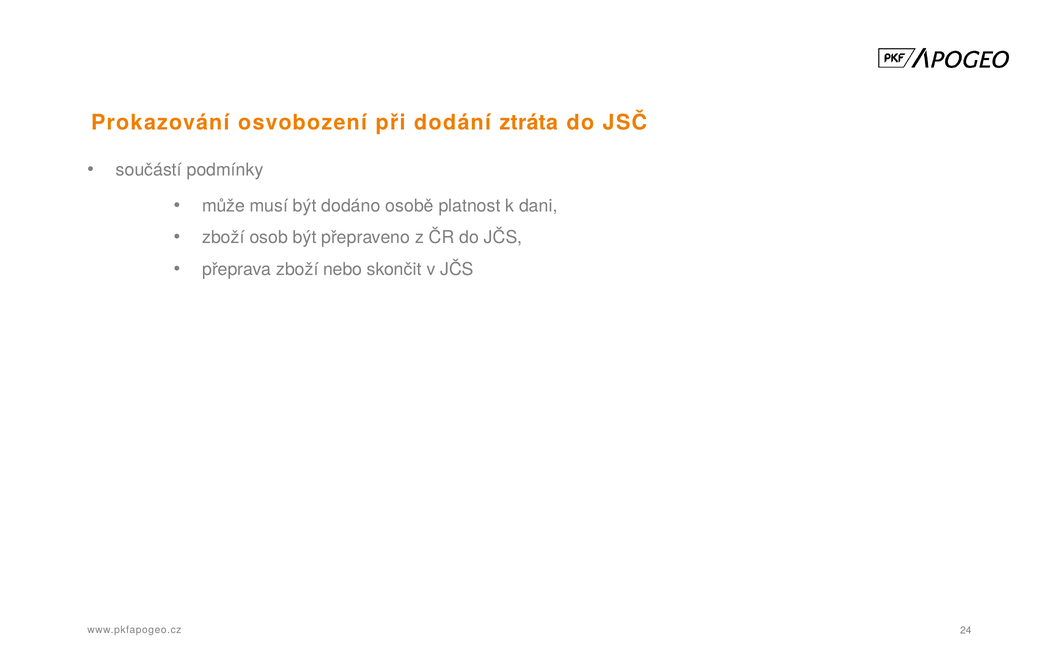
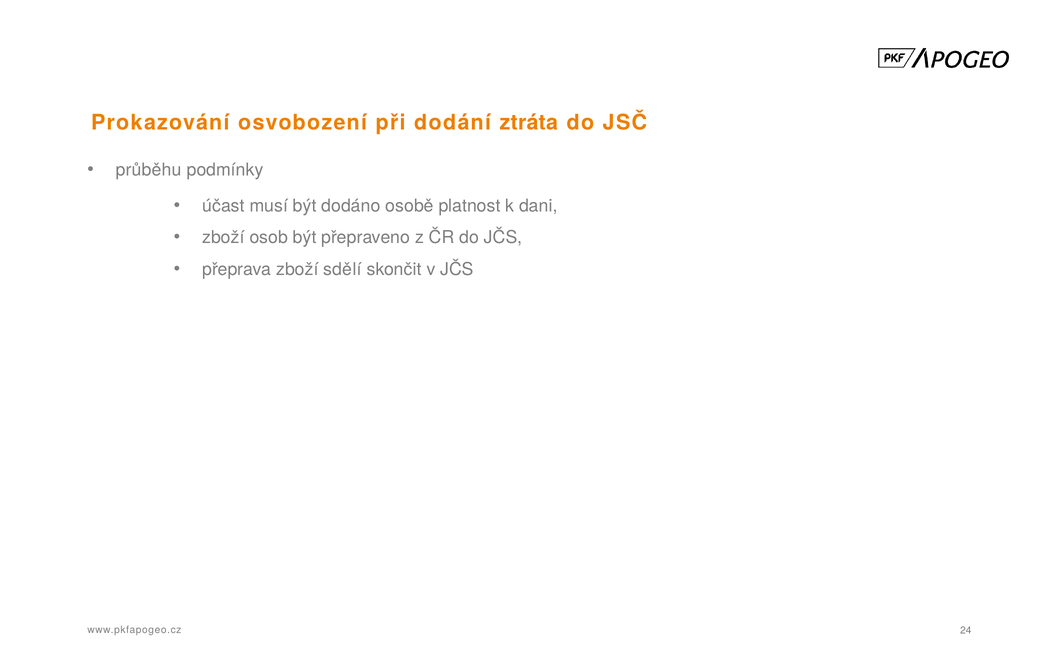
součástí: součástí -> průběhu (149, 170)
může: může -> účast (223, 206)
nebo: nebo -> sdělí (342, 270)
